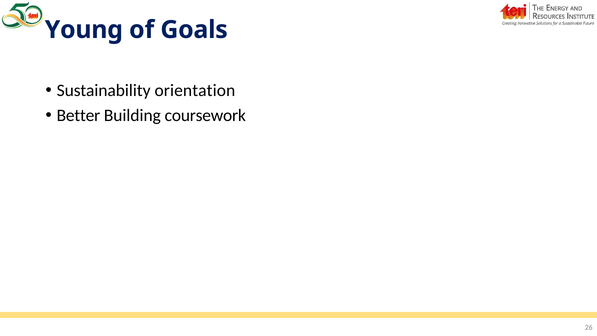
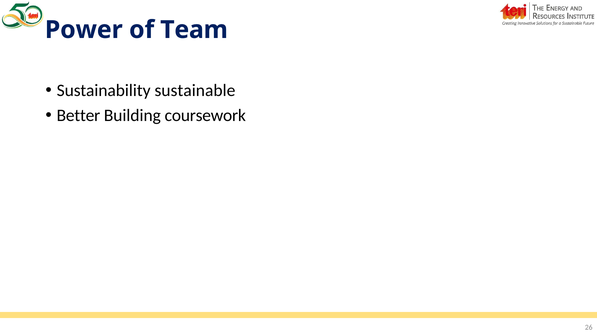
Young: Young -> Power (84, 30)
Goals: Goals -> Team (194, 30)
orientation: orientation -> sustainable (195, 90)
